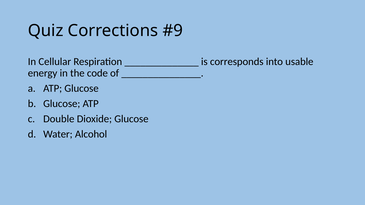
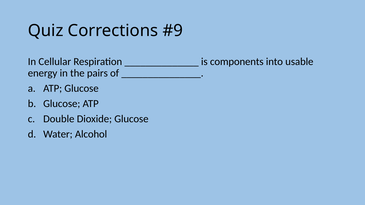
corresponds: corresponds -> components (237, 62)
code: code -> pairs (97, 73)
